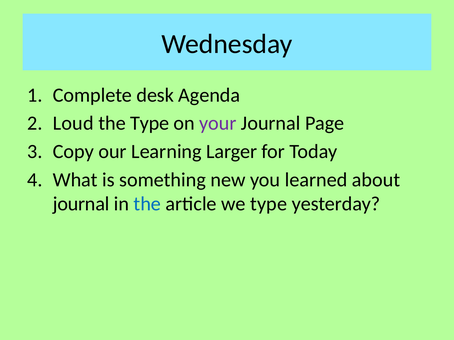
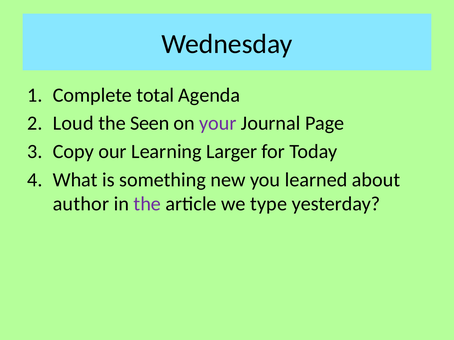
desk: desk -> total (155, 95)
the Type: Type -> Seen (150, 123)
journal: journal -> author (81, 204)
the colour: blue -> purple (147, 204)
